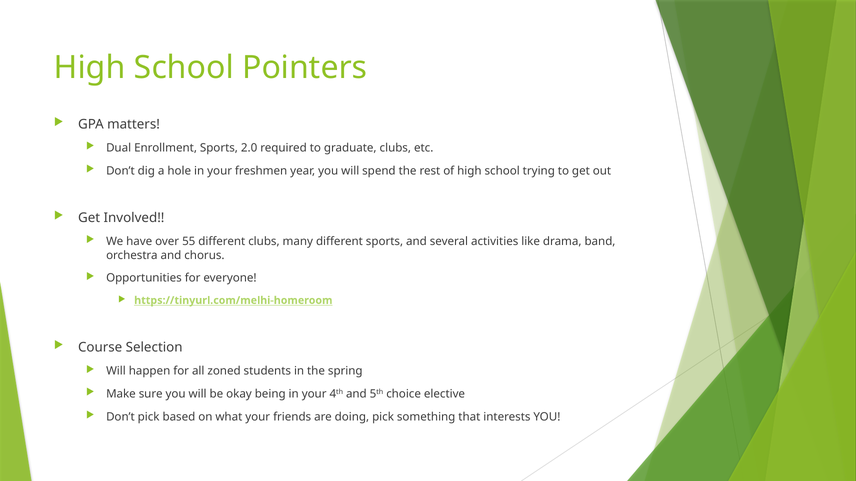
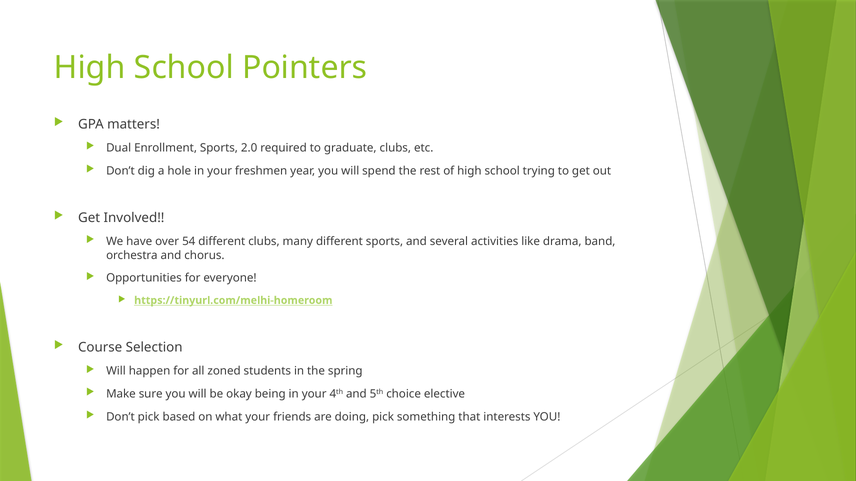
55: 55 -> 54 (189, 242)
